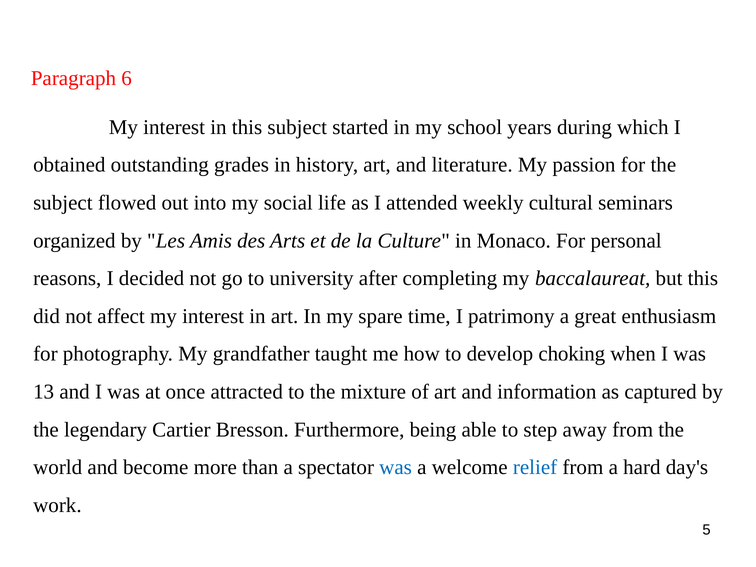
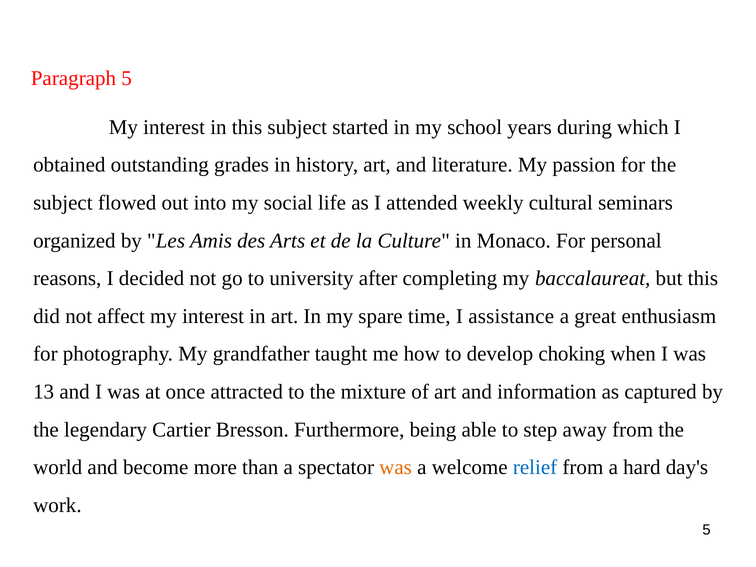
Paragraph 6: 6 -> 5 (127, 78)
patrimony: patrimony -> assistance (511, 316)
was colour: blue -> orange (396, 467)
